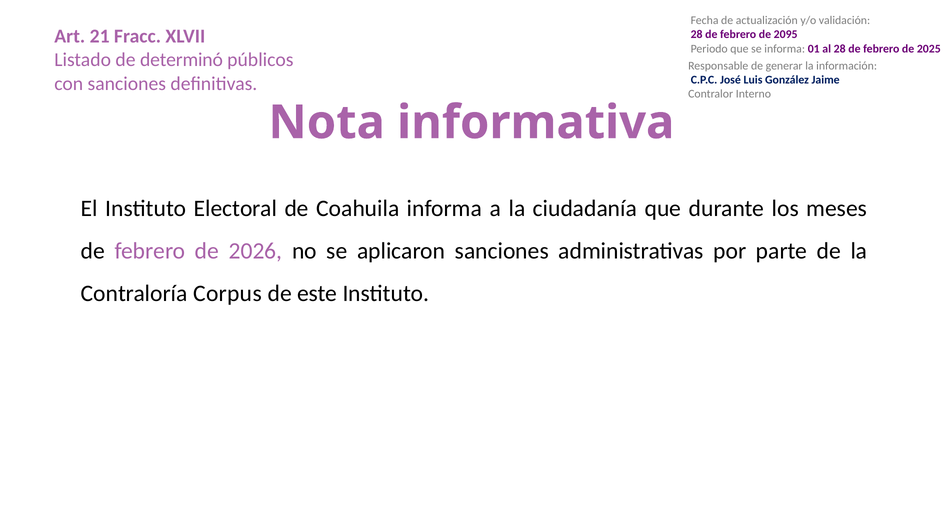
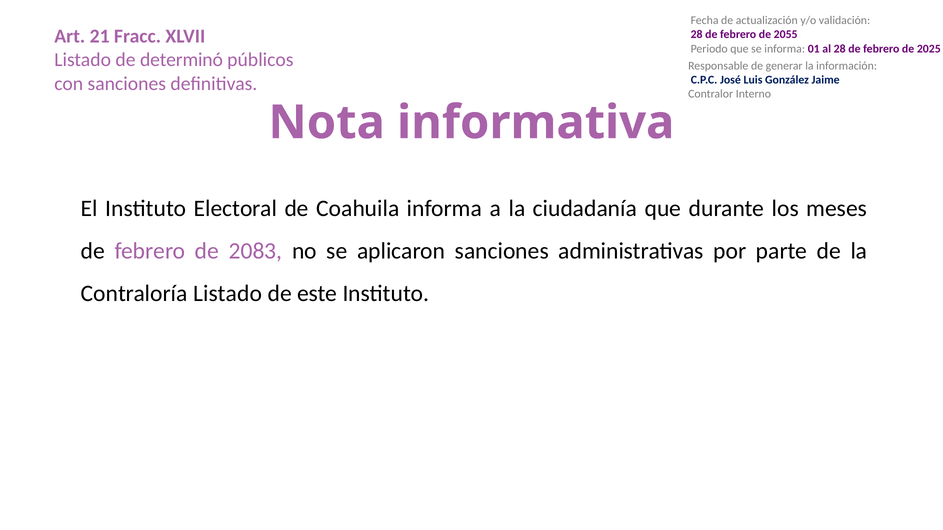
2095: 2095 -> 2055 (786, 35)
2026: 2026 -> 2083 (255, 251)
Contraloría Corpus: Corpus -> Listado (228, 293)
